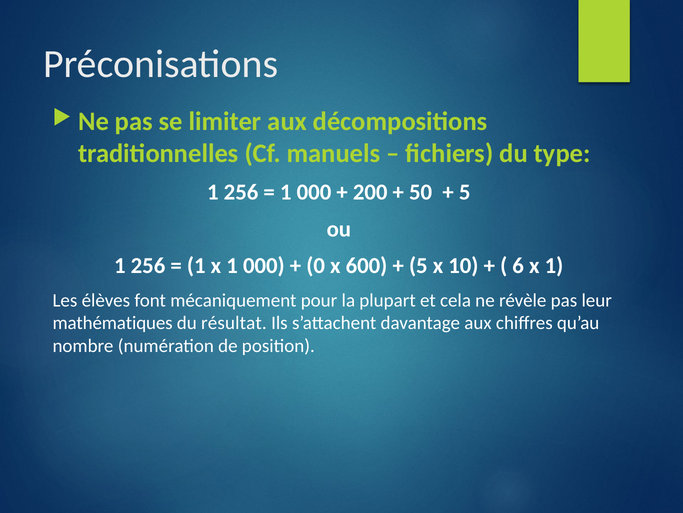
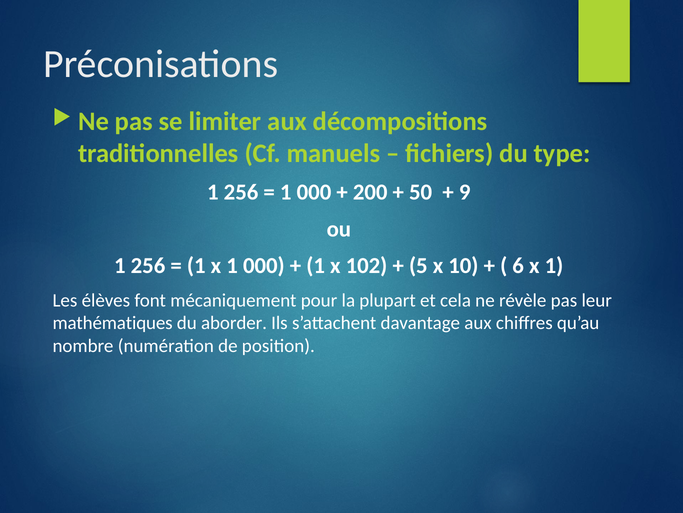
5: 5 -> 9 (465, 192)
0: 0 -> 1 (316, 266)
600: 600 -> 102 (366, 266)
résultat: résultat -> aborder (234, 323)
